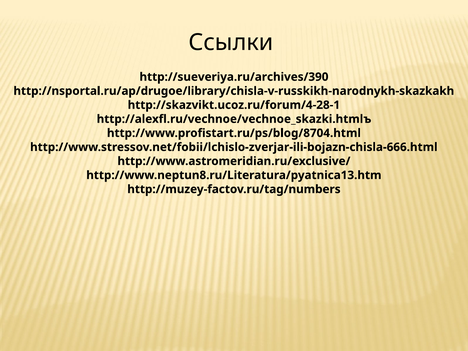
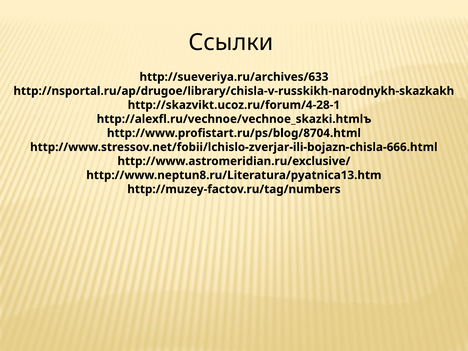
http://sueveriya.ru/archives/390: http://sueveriya.ru/archives/390 -> http://sueveriya.ru/archives/633 (234, 77)
